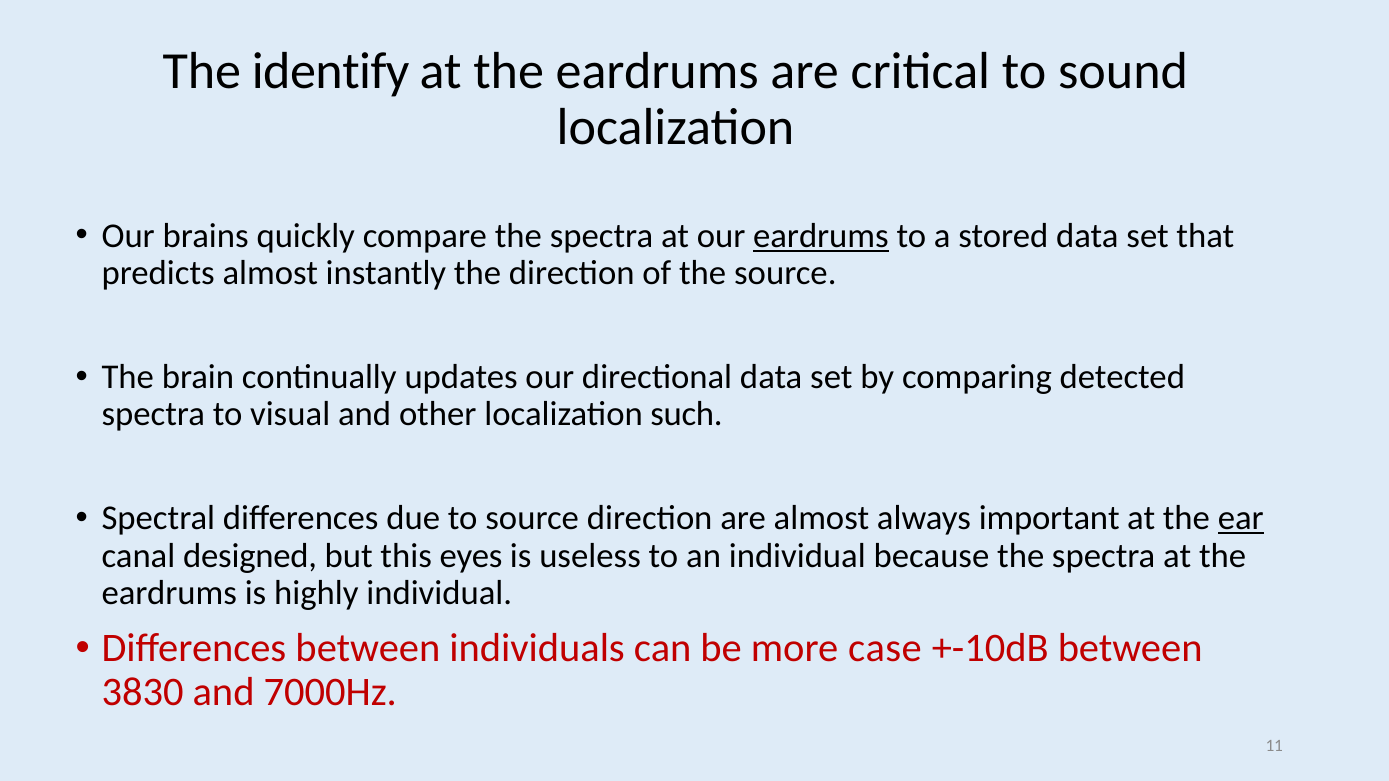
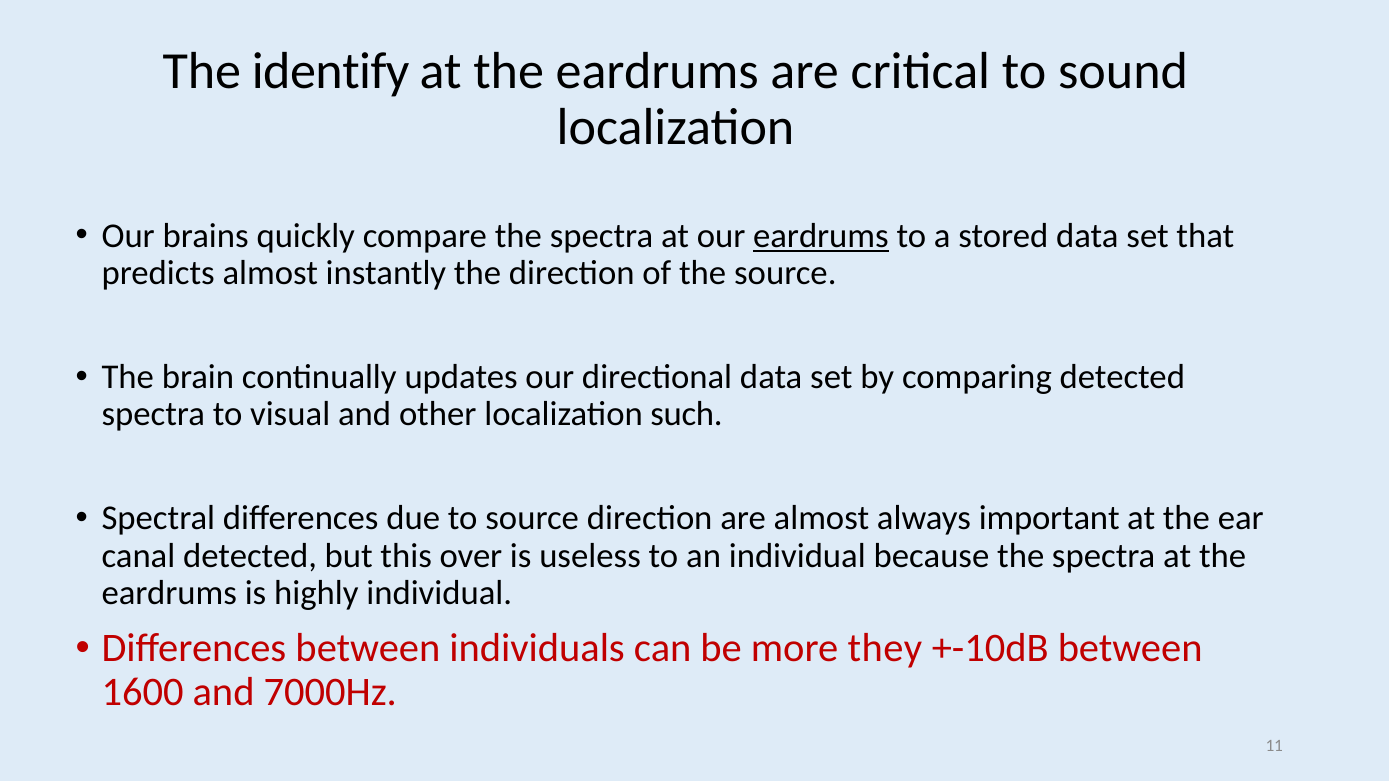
ear underline: present -> none (1241, 519)
canal designed: designed -> detected (250, 556)
eyes: eyes -> over (471, 556)
case: case -> they (885, 649)
3830: 3830 -> 1600 (143, 692)
